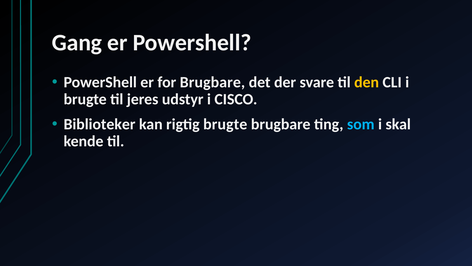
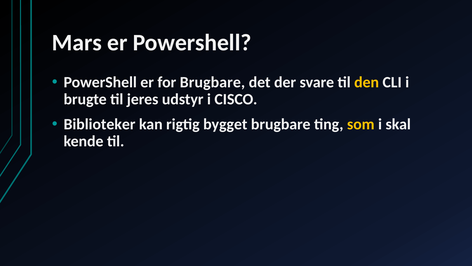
Gang: Gang -> Mars (77, 43)
rigtig brugte: brugte -> bygget (225, 124)
som colour: light blue -> yellow (361, 124)
